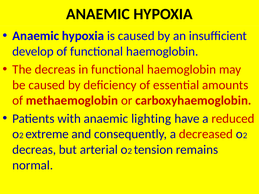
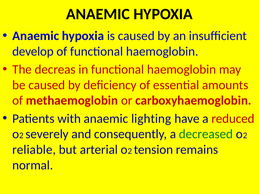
extreme: extreme -> severely (47, 134)
decreased colour: red -> green (206, 134)
decreas: decreas -> reliable (34, 150)
